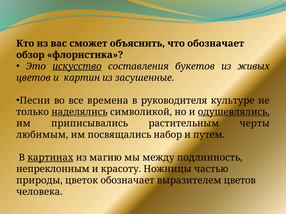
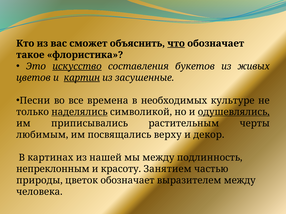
что underline: none -> present (176, 44)
обзор: обзор -> такое (30, 55)
картин underline: none -> present (82, 78)
руководителя: руководителя -> необходимых (174, 101)
набор: набор -> верху (168, 135)
путем: путем -> декор (209, 135)
картинах underline: present -> none (50, 158)
магию: магию -> нашей (106, 158)
Ножницы: Ножницы -> Занятием (167, 169)
выразителем цветов: цветов -> между (240, 181)
